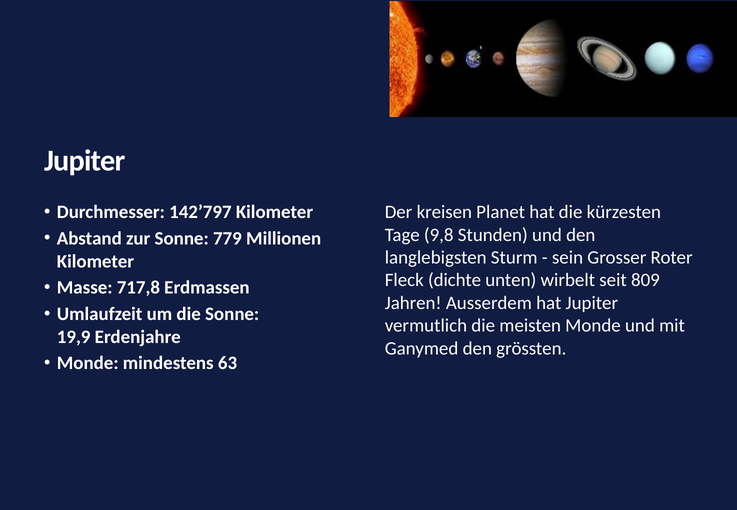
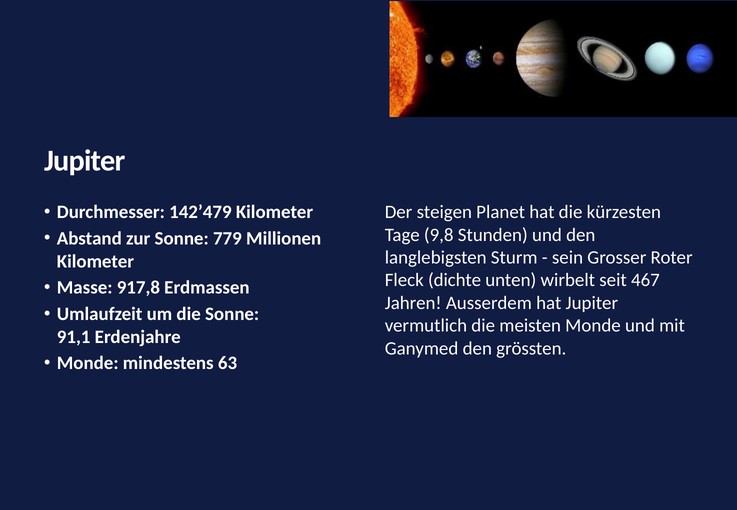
142’797: 142’797 -> 142’479 (200, 212)
kreisen: kreisen -> steigen (444, 212)
809: 809 -> 467 (645, 280)
717,8: 717,8 -> 917,8 (138, 288)
19,9: 19,9 -> 91,1 (74, 337)
